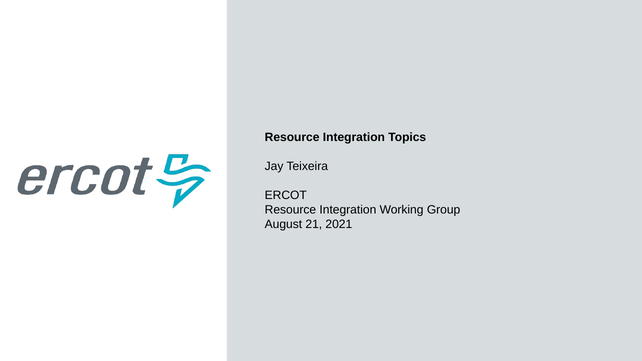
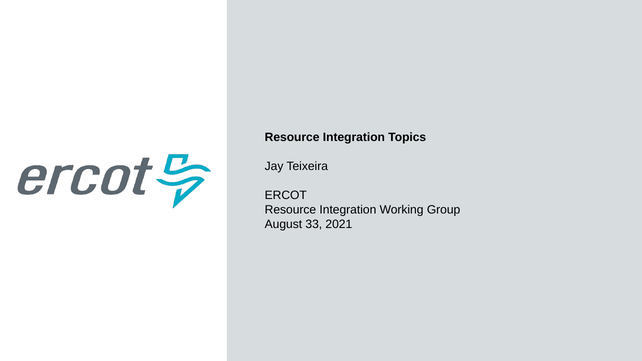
21: 21 -> 33 (314, 224)
